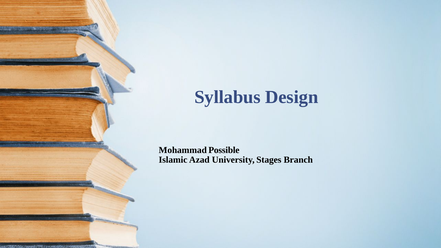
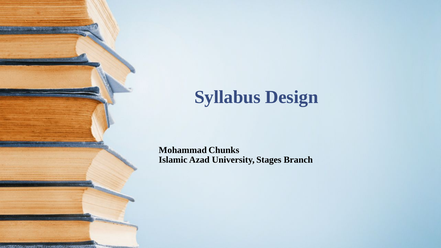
Possible: Possible -> Chunks (224, 150)
